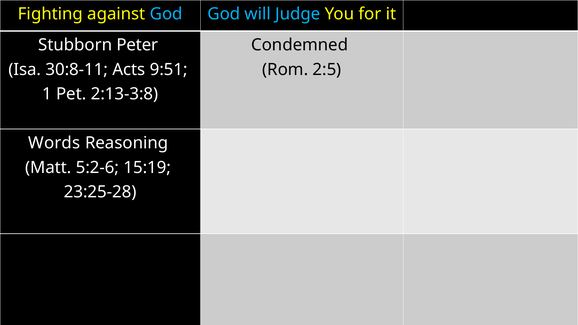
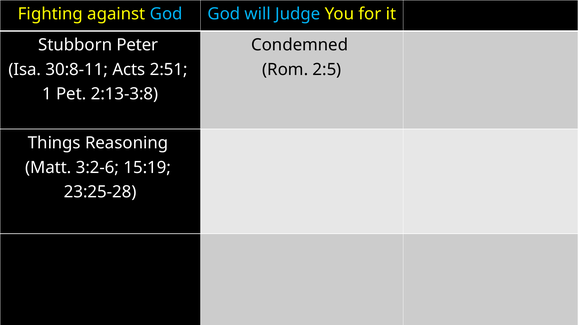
9:51: 9:51 -> 2:51 (169, 70)
Words: Words -> Things (54, 143)
5:2-6: 5:2-6 -> 3:2-6 (97, 168)
